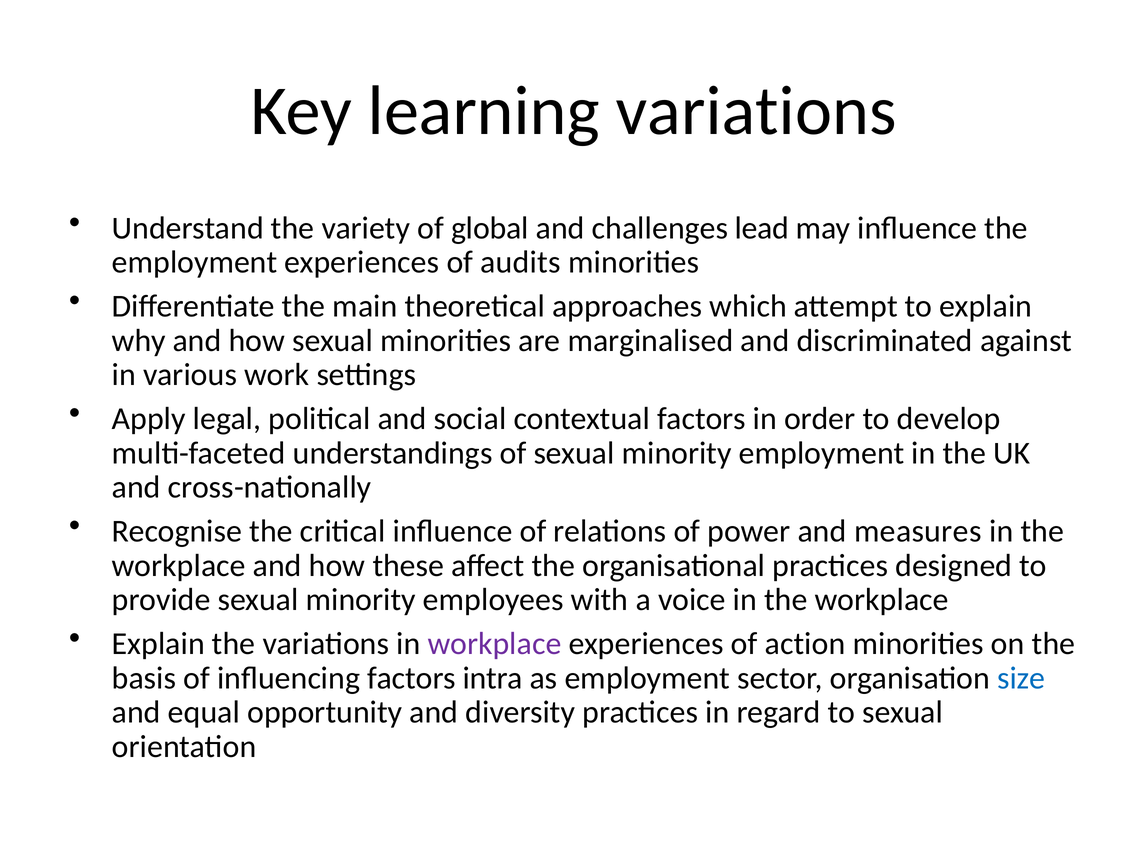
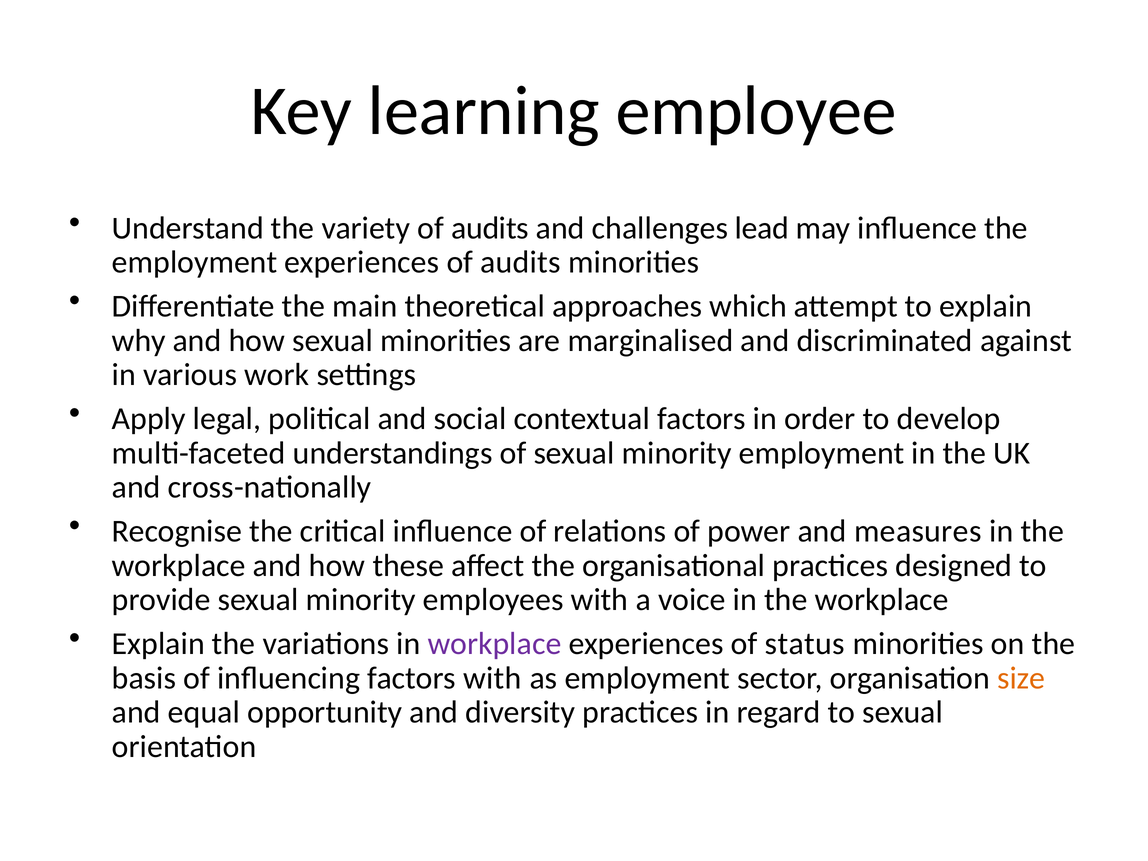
learning variations: variations -> employee (756, 111)
variety of global: global -> audits (490, 228)
action: action -> status (805, 644)
factors intra: intra -> with (492, 678)
size colour: blue -> orange (1021, 678)
